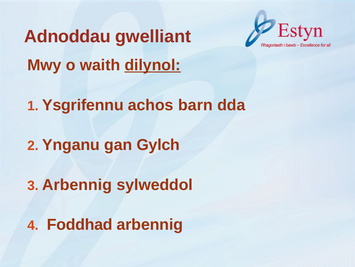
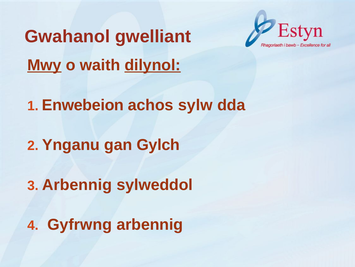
Adnoddau: Adnoddau -> Gwahanol (67, 36)
Mwy underline: none -> present (44, 65)
Ysgrifennu: Ysgrifennu -> Enwebeion (83, 105)
barn: barn -> sylw (195, 105)
Foddhad: Foddhad -> Gyfrwng (80, 224)
